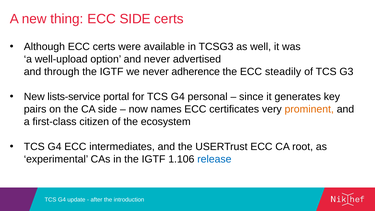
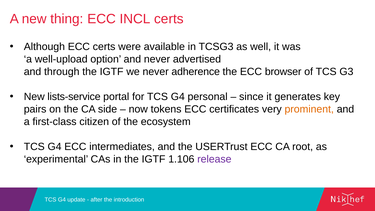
ECC SIDE: SIDE -> INCL (135, 19)
steadily: steadily -> browser (283, 72)
names: names -> tokens (166, 109)
release colour: blue -> purple (214, 159)
